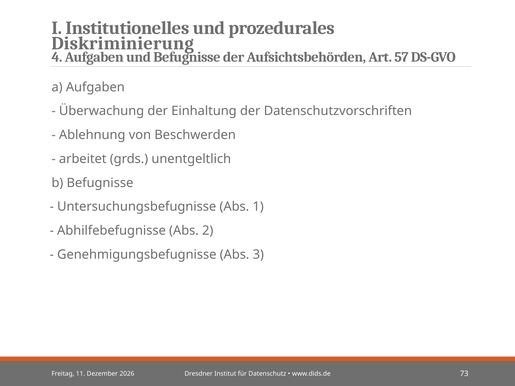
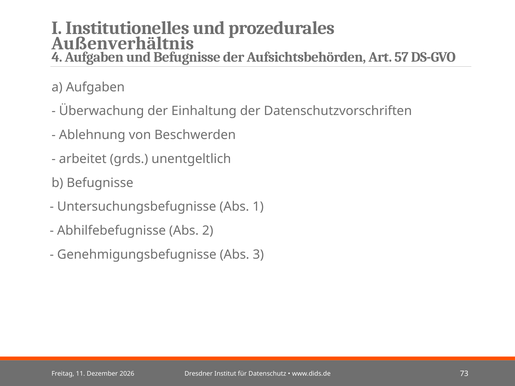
Diskriminierung: Diskriminierung -> Außenverhältnis (123, 43)
